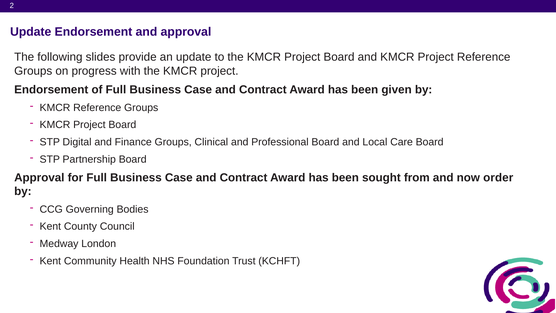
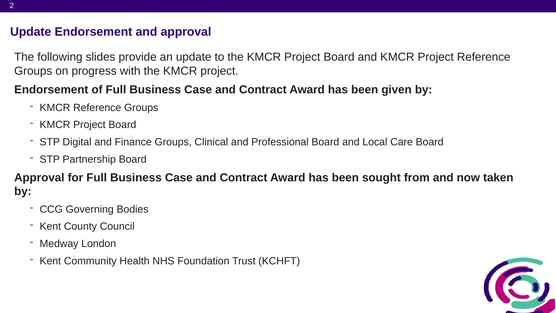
order: order -> taken (498, 177)
